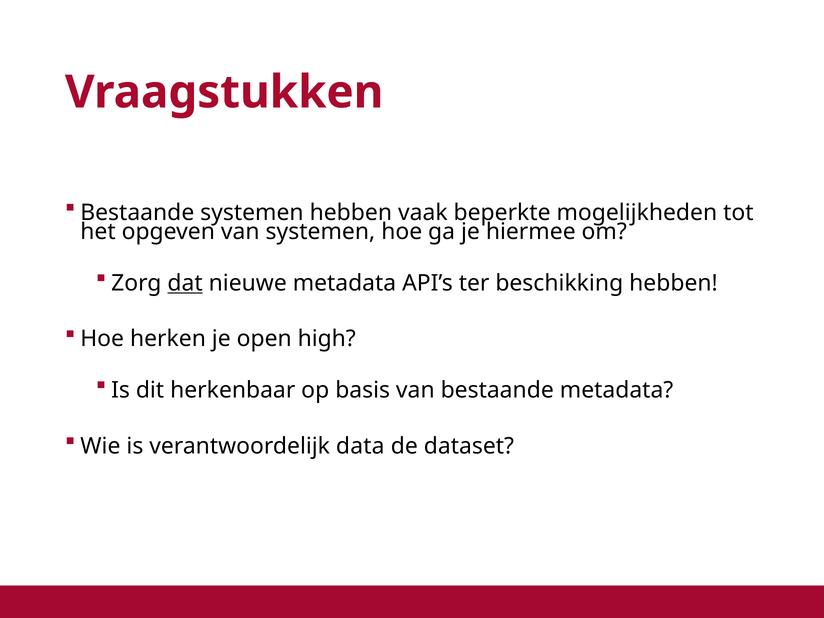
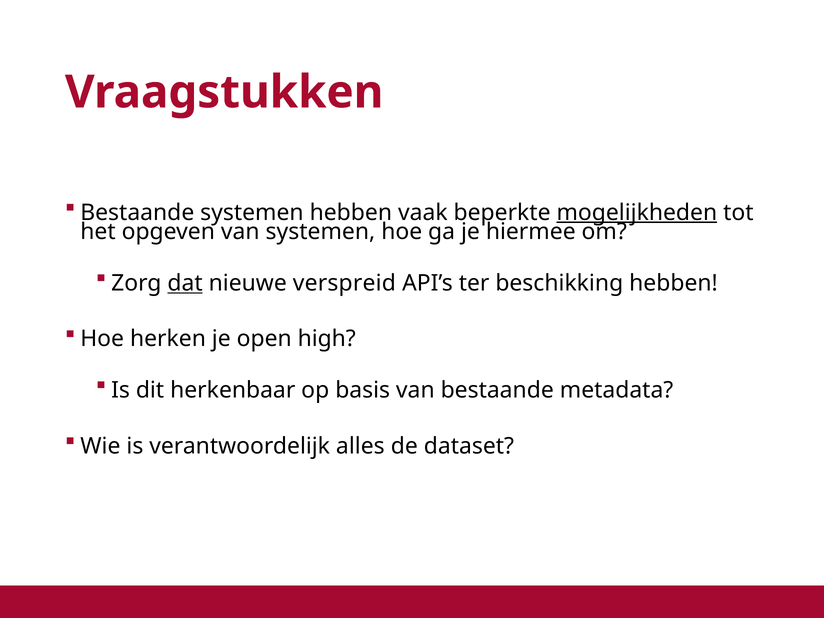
mogelijkheden underline: none -> present (637, 213)
nieuwe metadata: metadata -> verspreid (344, 283)
data: data -> alles (360, 446)
